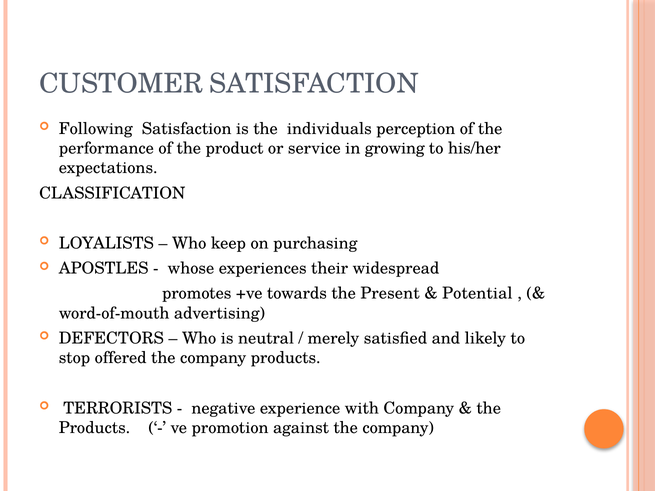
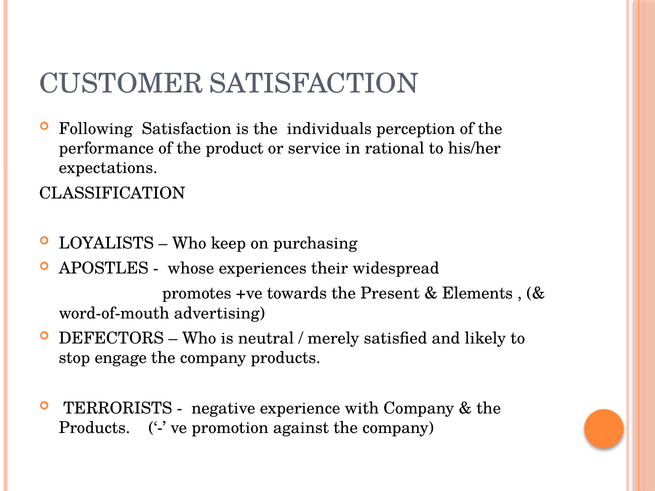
growing: growing -> rational (395, 148)
Potential: Potential -> Elements (478, 294)
offered: offered -> engage (121, 358)
